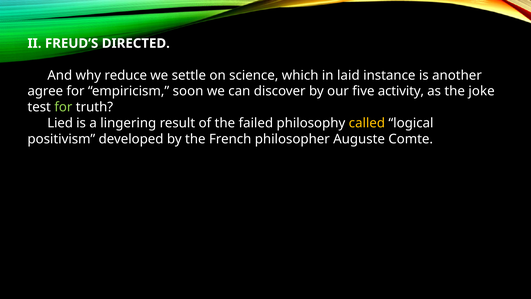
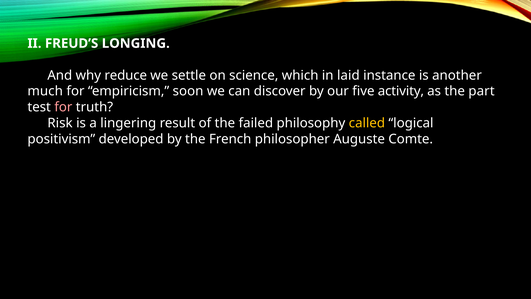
DIRECTED: DIRECTED -> LONGING (136, 43)
agree: agree -> much (45, 91)
joke: joke -> part (482, 91)
for colour: light green -> pink (63, 107)
Lied: Lied -> Risk (60, 123)
